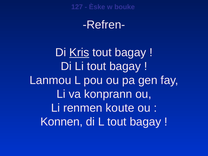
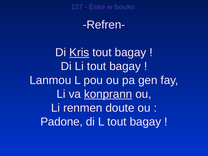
konprann underline: none -> present (108, 94)
koute: koute -> doute (120, 108)
Konnen: Konnen -> Padone (62, 122)
